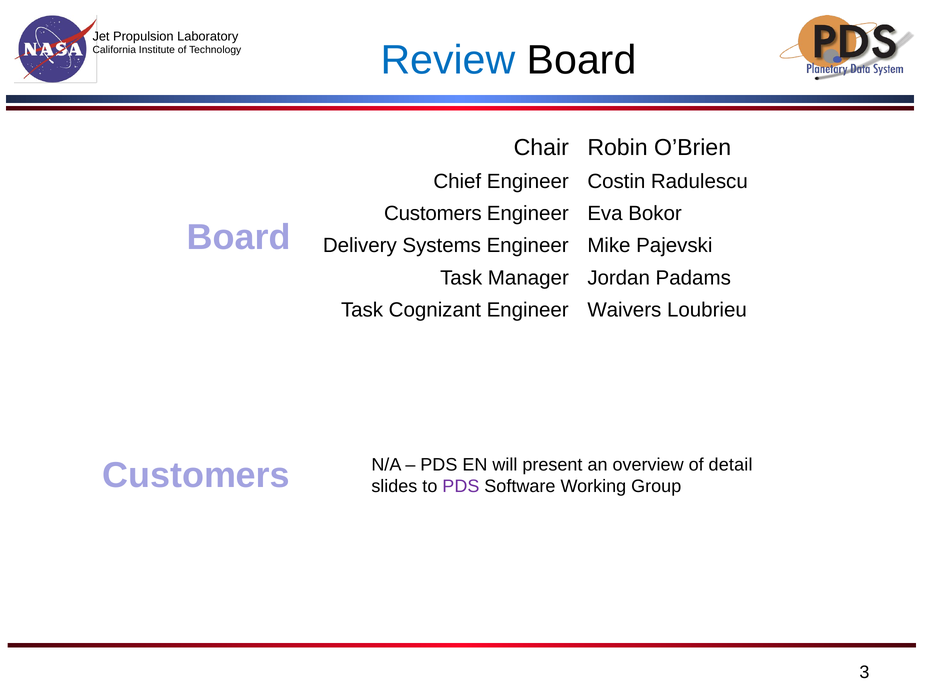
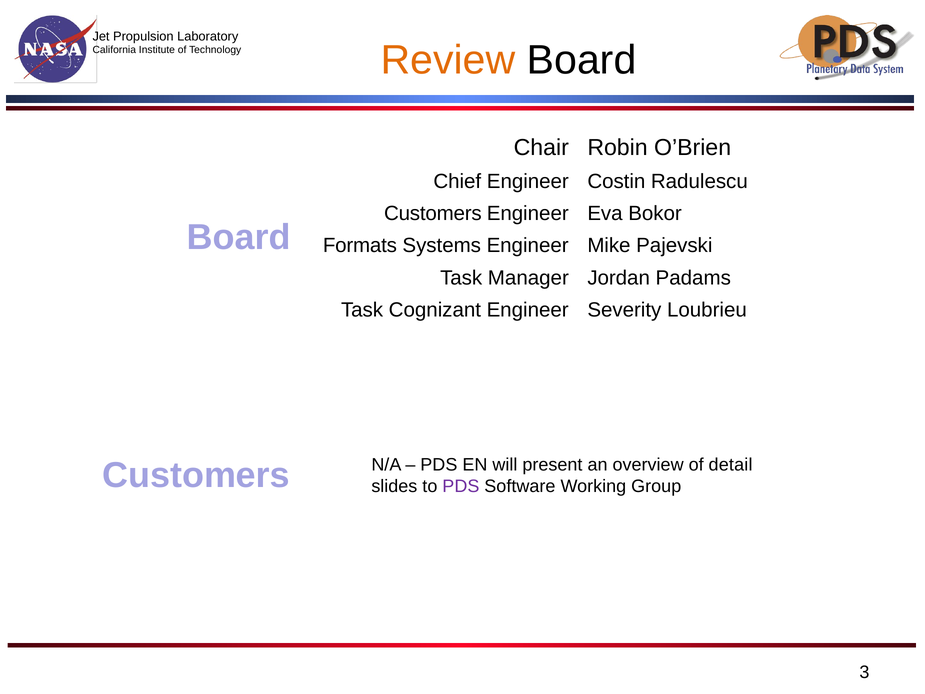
Review colour: blue -> orange (448, 60)
Delivery: Delivery -> Formats (360, 246)
Waivers: Waivers -> Severity (624, 310)
